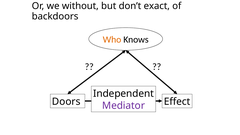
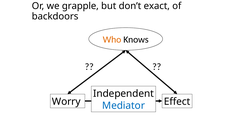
without: without -> grapple (80, 6)
Doors: Doors -> Worry (66, 102)
Mediator colour: purple -> blue (124, 106)
